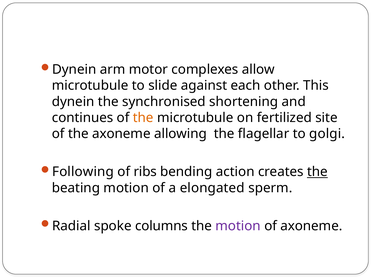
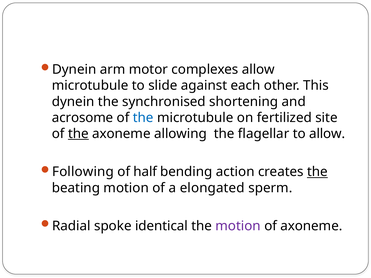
continues: continues -> acrosome (83, 118)
the colour: orange -> blue (143, 118)
the underline: none -> present (78, 134)
to golgi: golgi -> allow (327, 134)
ribs: ribs -> half (145, 172)
columns: columns -> identical (161, 226)
